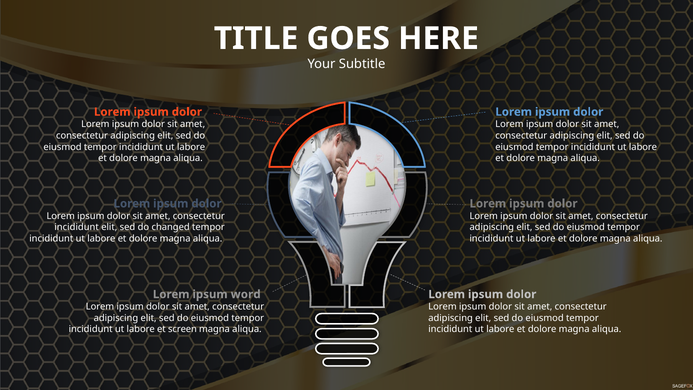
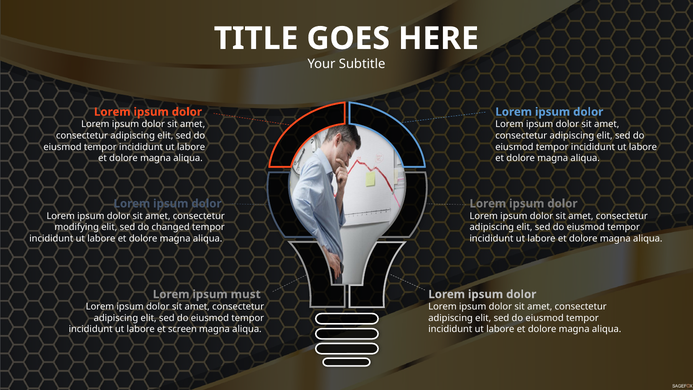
incididunt: incididunt -> modifying (77, 227)
word: word -> must (246, 294)
